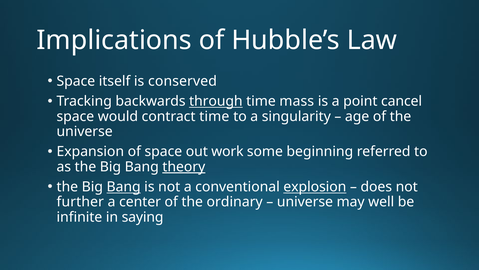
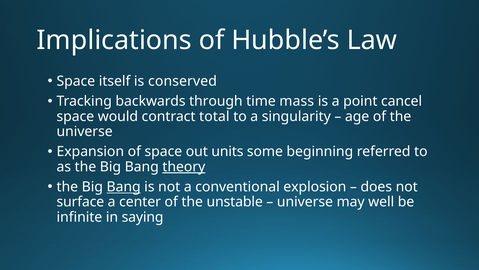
through underline: present -> none (216, 101)
contract time: time -> total (214, 116)
work: work -> units (227, 151)
explosion underline: present -> none (315, 187)
further: further -> surface (80, 202)
ordinary: ordinary -> unstable (235, 202)
